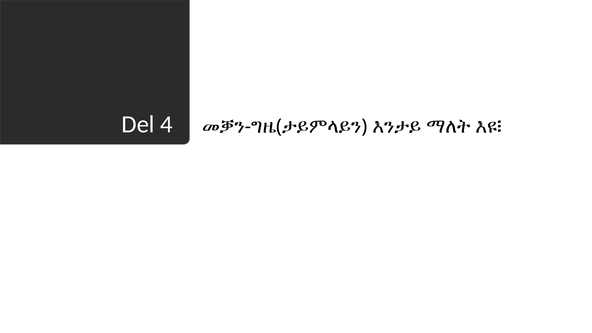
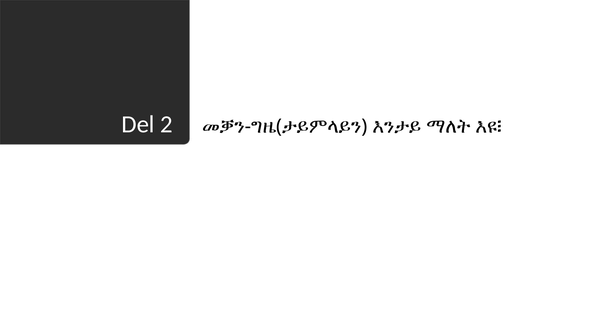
4: 4 -> 2 (166, 124)
